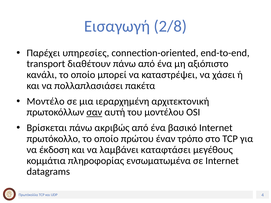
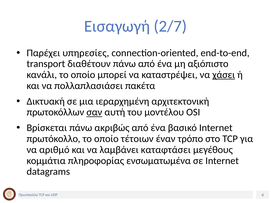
2/8: 2/8 -> 2/7 (170, 26)
χάσει underline: none -> present (224, 75)
Μοντέλο: Μοντέλο -> Δικτυακή (46, 101)
πρώτου: πρώτου -> τέτοιων (137, 139)
έκδοση: έκδοση -> αριθμό (54, 150)
